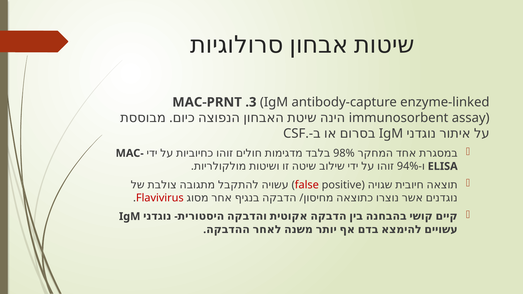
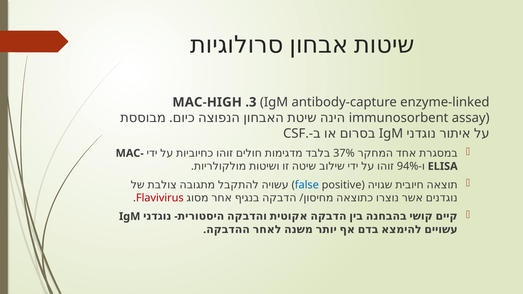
MAC-PRNT: MAC-PRNT -> MAC-HIGH (207, 102)
98%: 98% -> 37% (344, 153)
false colour: red -> blue (307, 185)
